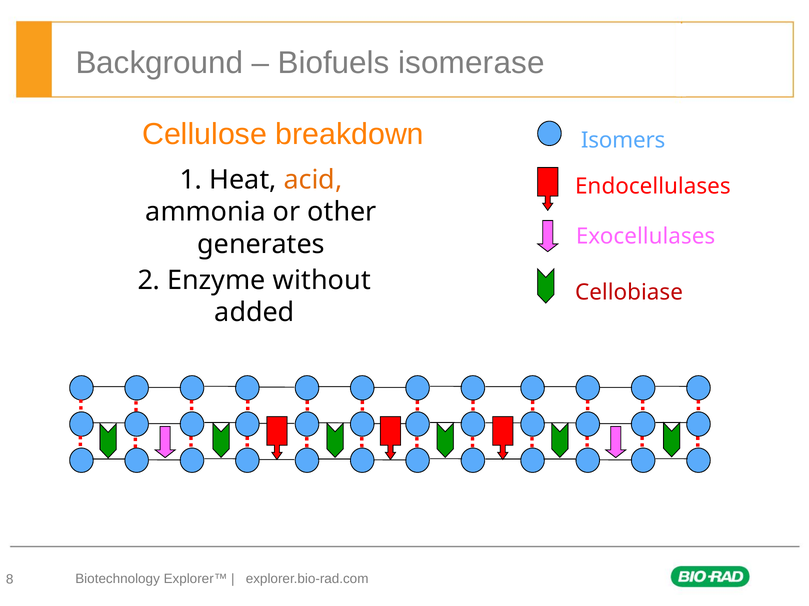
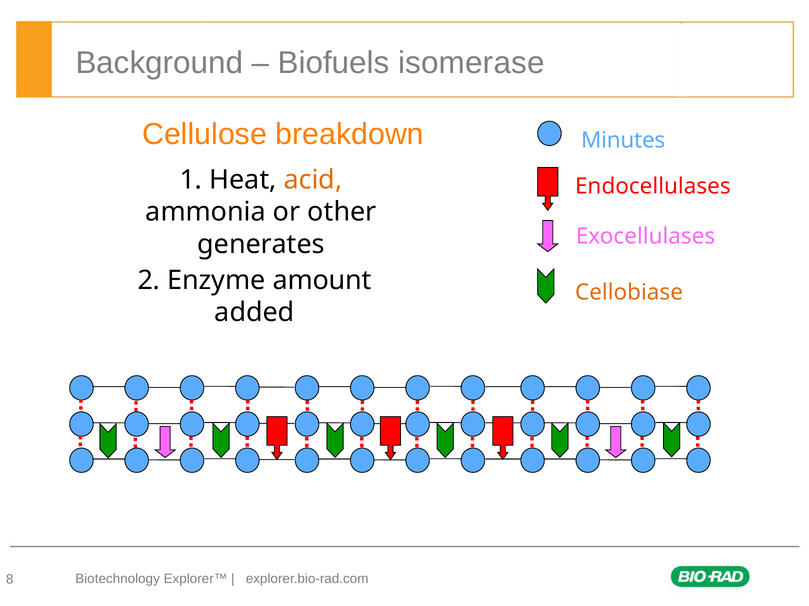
Isomers: Isomers -> Minutes (623, 140)
without: without -> amount (322, 280)
Cellobiase colour: red -> orange (629, 293)
